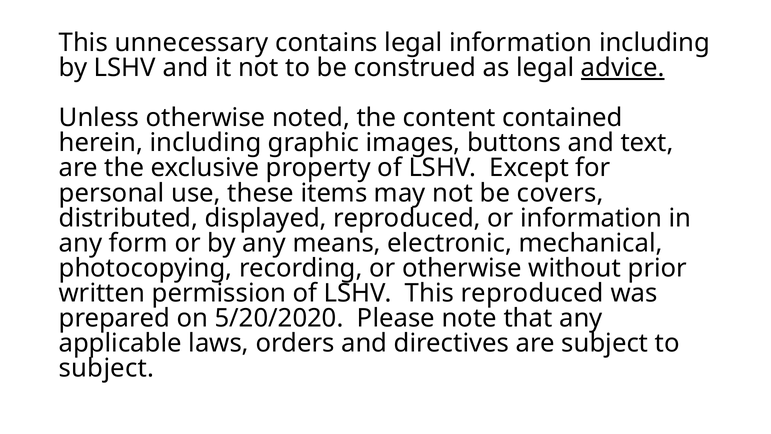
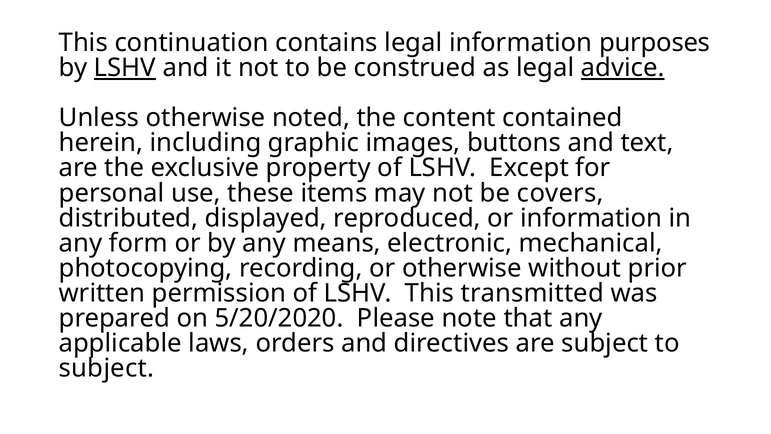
unnecessary: unnecessary -> continuation (192, 43)
information including: including -> purposes (655, 43)
LSHV underline: none -> present (125, 68)
This reproduced: reproduced -> transmitted (532, 293)
